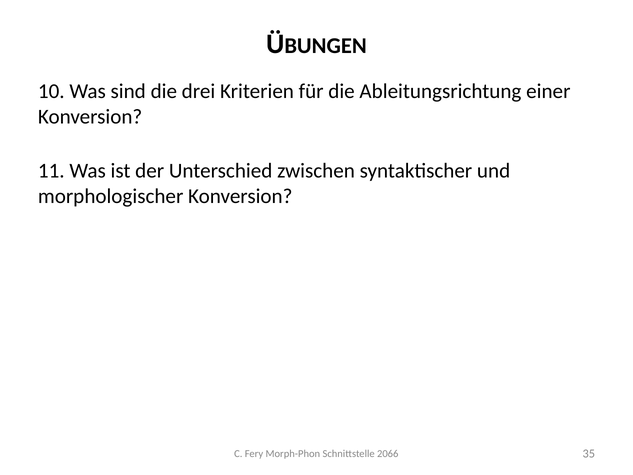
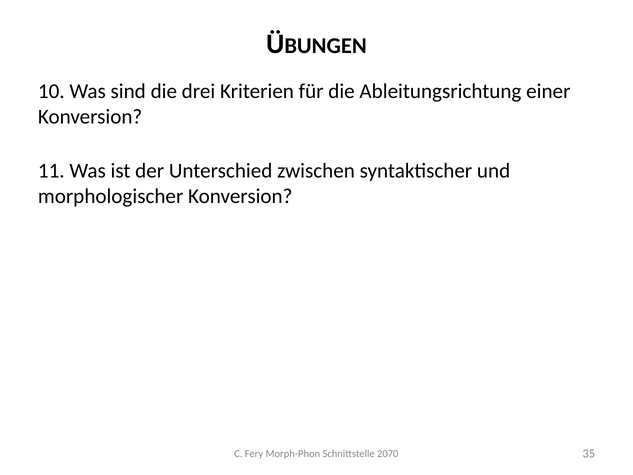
2066: 2066 -> 2070 (388, 453)
